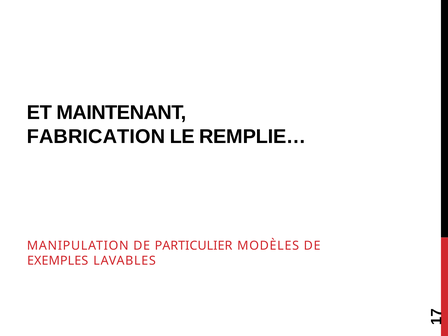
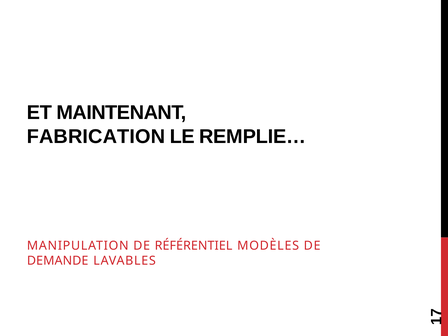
PARTICULIER: PARTICULIER -> RÉFÉRENTIEL (194, 246)
EXEMPLES: EXEMPLES -> DEMANDE (58, 261)
